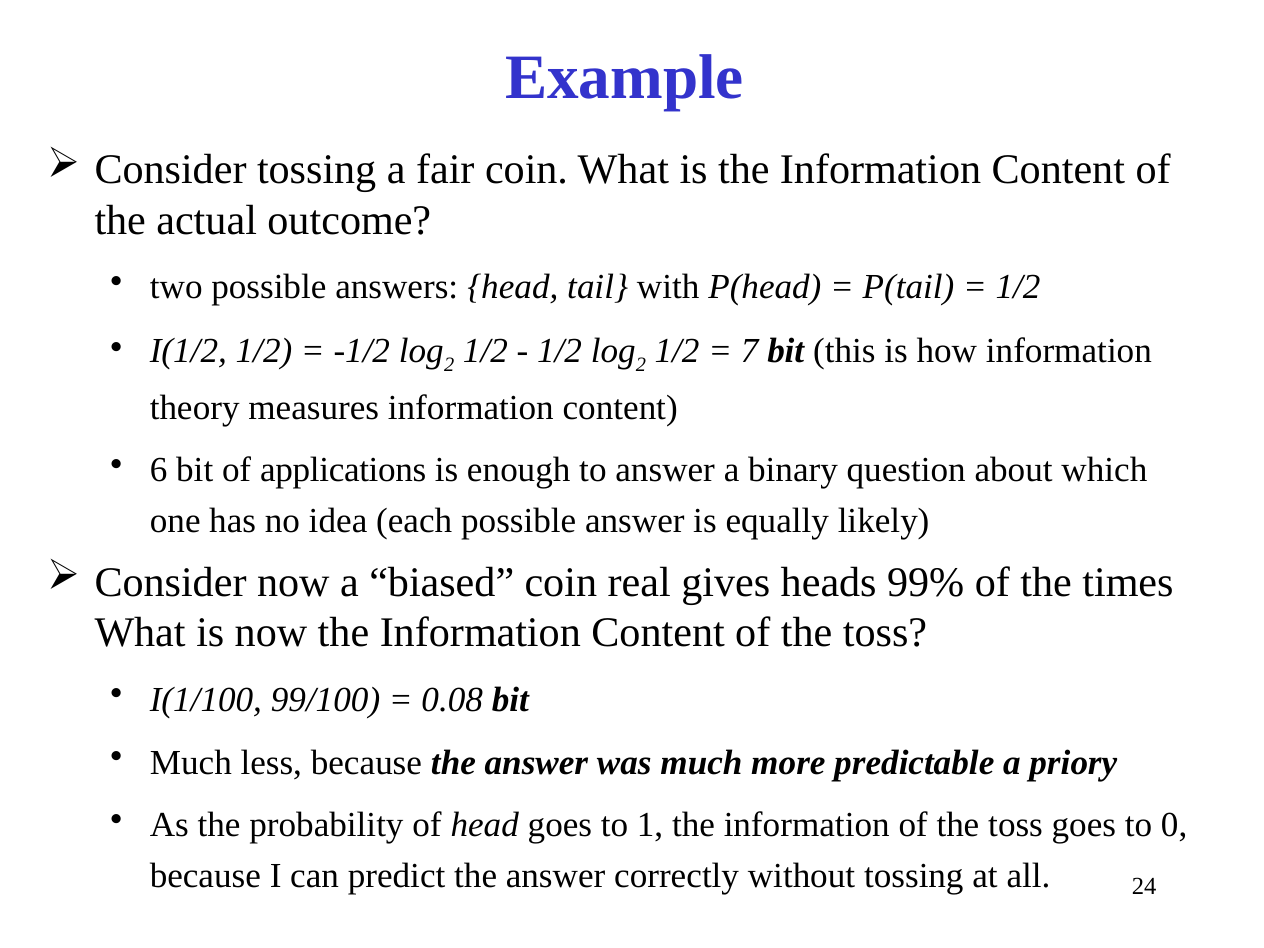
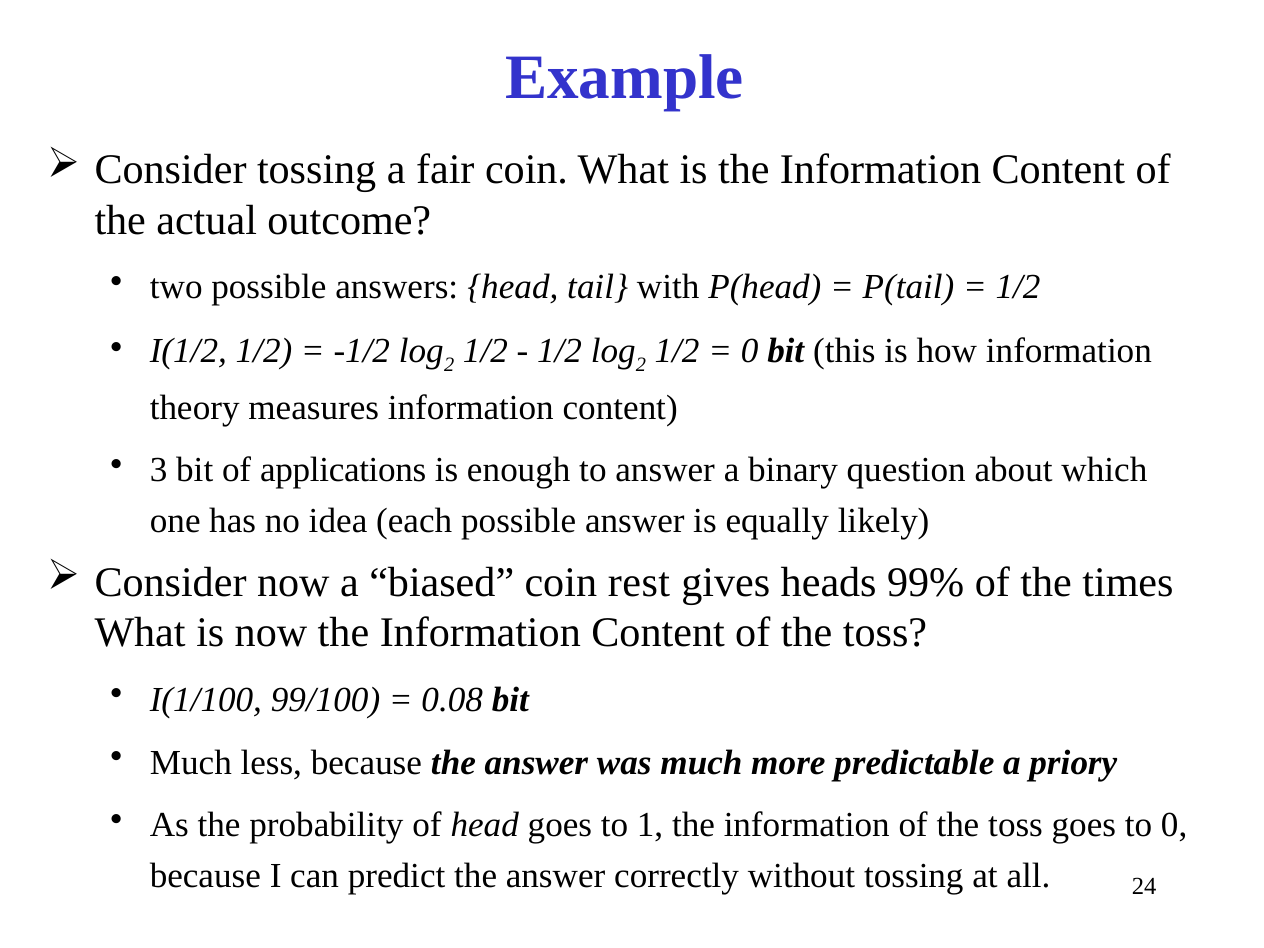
7: 7 -> 0 (750, 351)
6: 6 -> 3 (159, 470)
real: real -> rest (639, 582)
